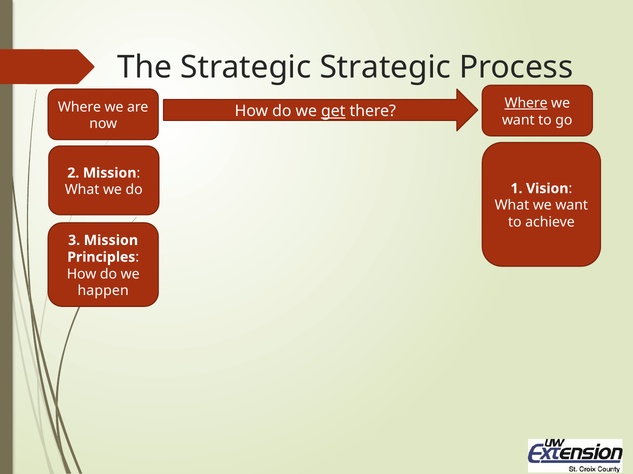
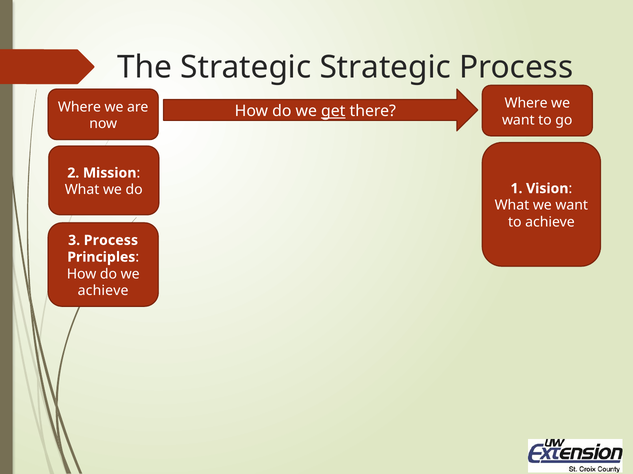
Where underline: present -> none (526, 103)
3 Mission: Mission -> Process (111, 241)
happen: happen -> achieve (103, 291)
